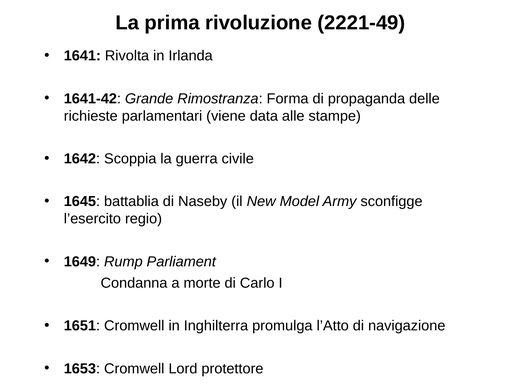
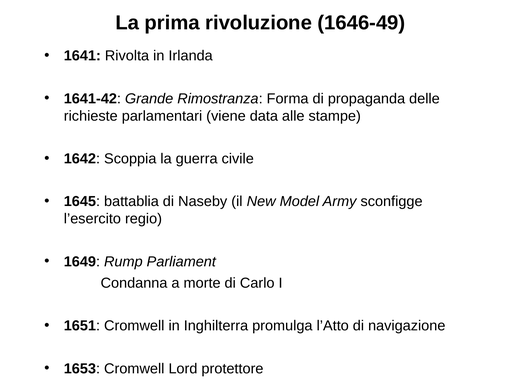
2221-49: 2221-49 -> 1646-49 (361, 23)
